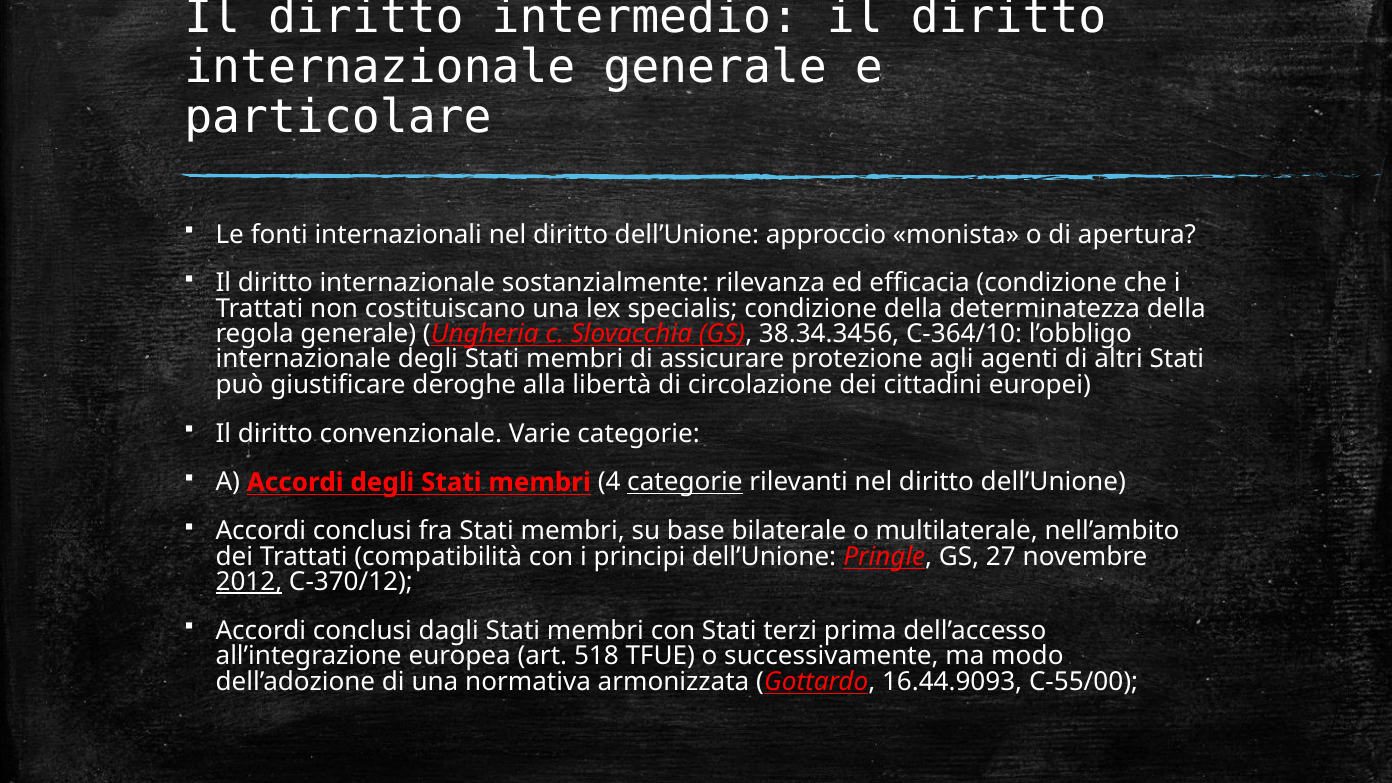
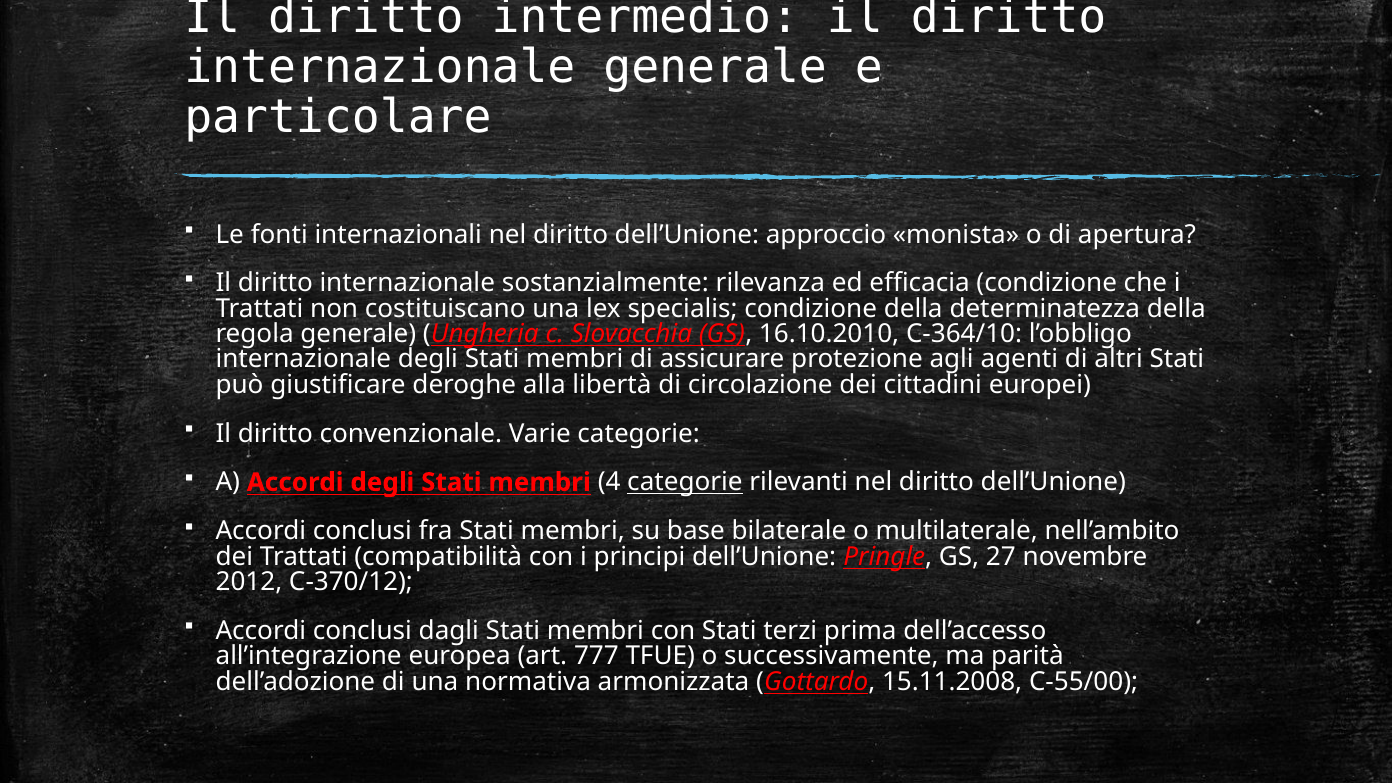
38.34.3456: 38.34.3456 -> 16.10.2010 (829, 334)
2012 underline: present -> none (249, 582)
518: 518 -> 777 (596, 656)
modo: modo -> parità (1027, 656)
16.44.9093: 16.44.9093 -> 15.11.2008 (952, 682)
